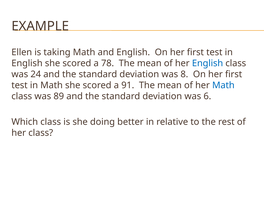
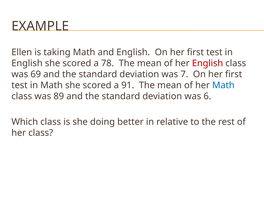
English colour: blue -> red (208, 63)
24: 24 -> 69 (36, 74)
8: 8 -> 7 (184, 74)
